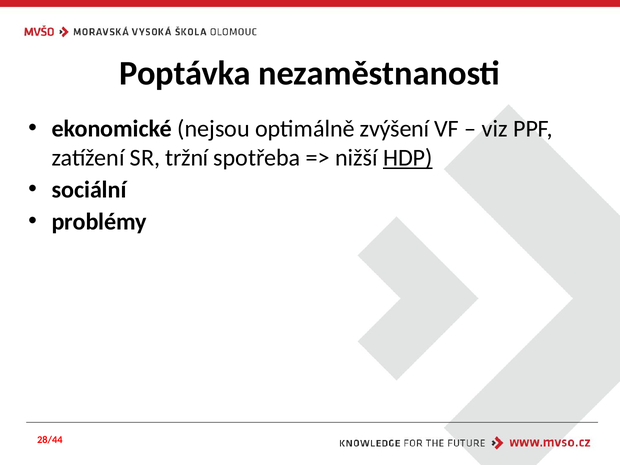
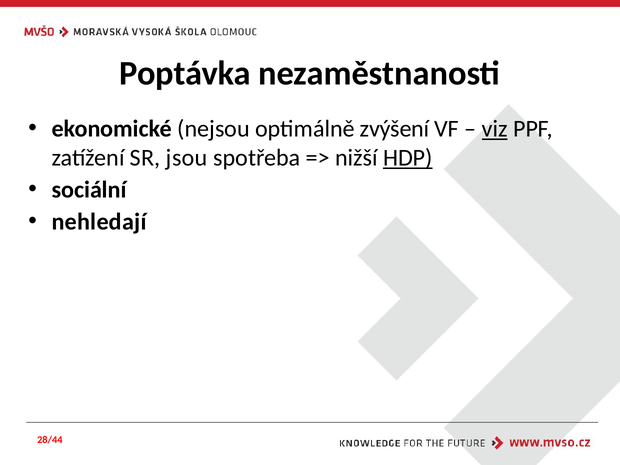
viz underline: none -> present (495, 129)
tržní: tržní -> jsou (187, 158)
problémy: problémy -> nehledají (99, 222)
